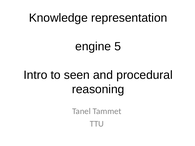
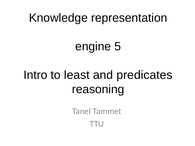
seen: seen -> least (77, 75)
procedural: procedural -> predicates (144, 75)
